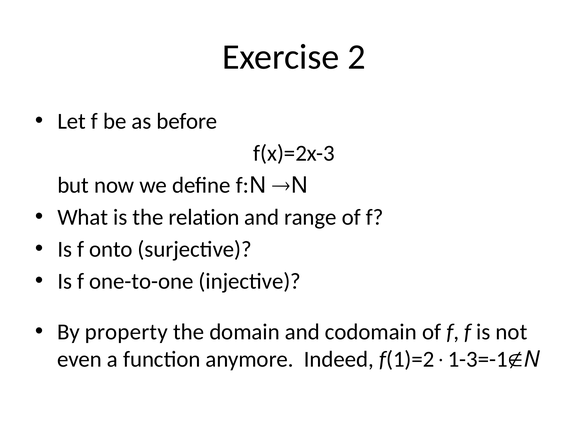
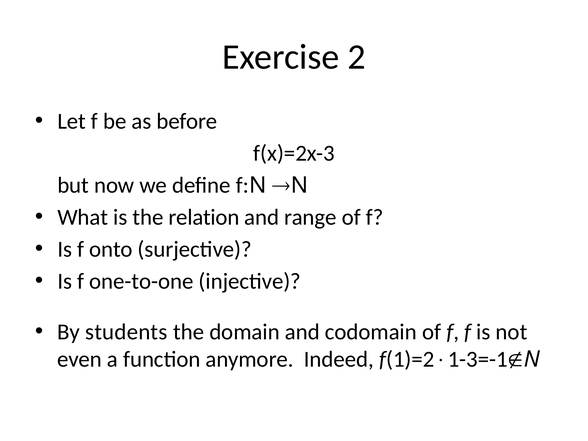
property: property -> students (126, 332)
